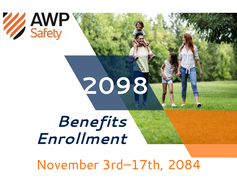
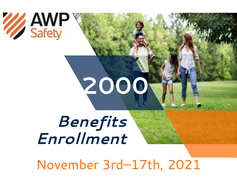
2098: 2098 -> 2000 (115, 86)
2084: 2084 -> 2021 (184, 165)
